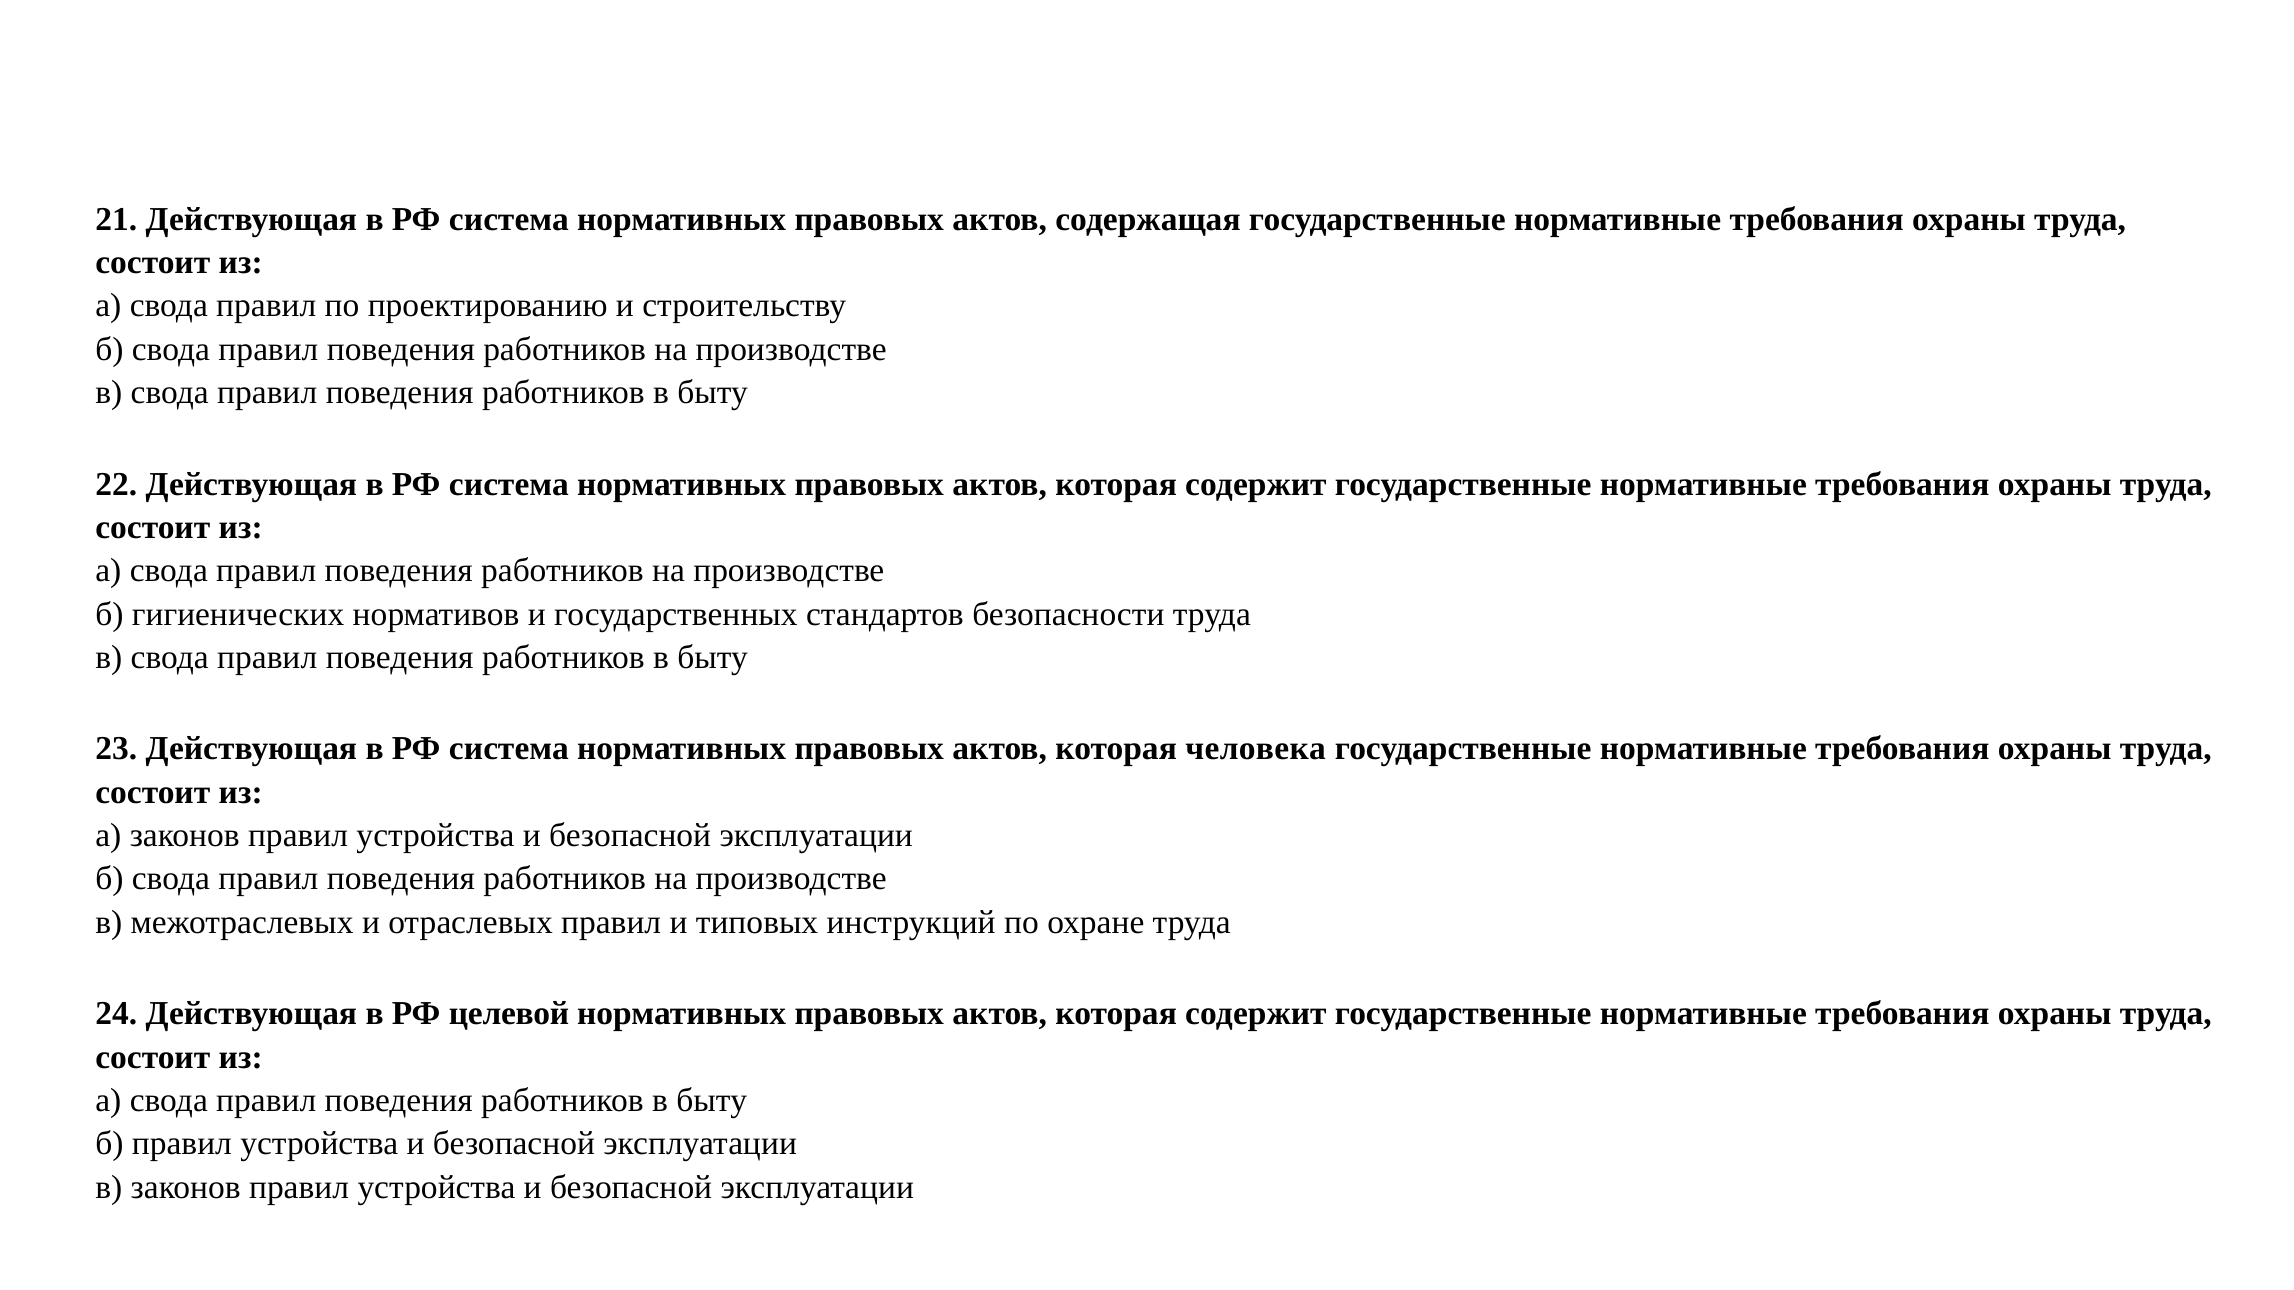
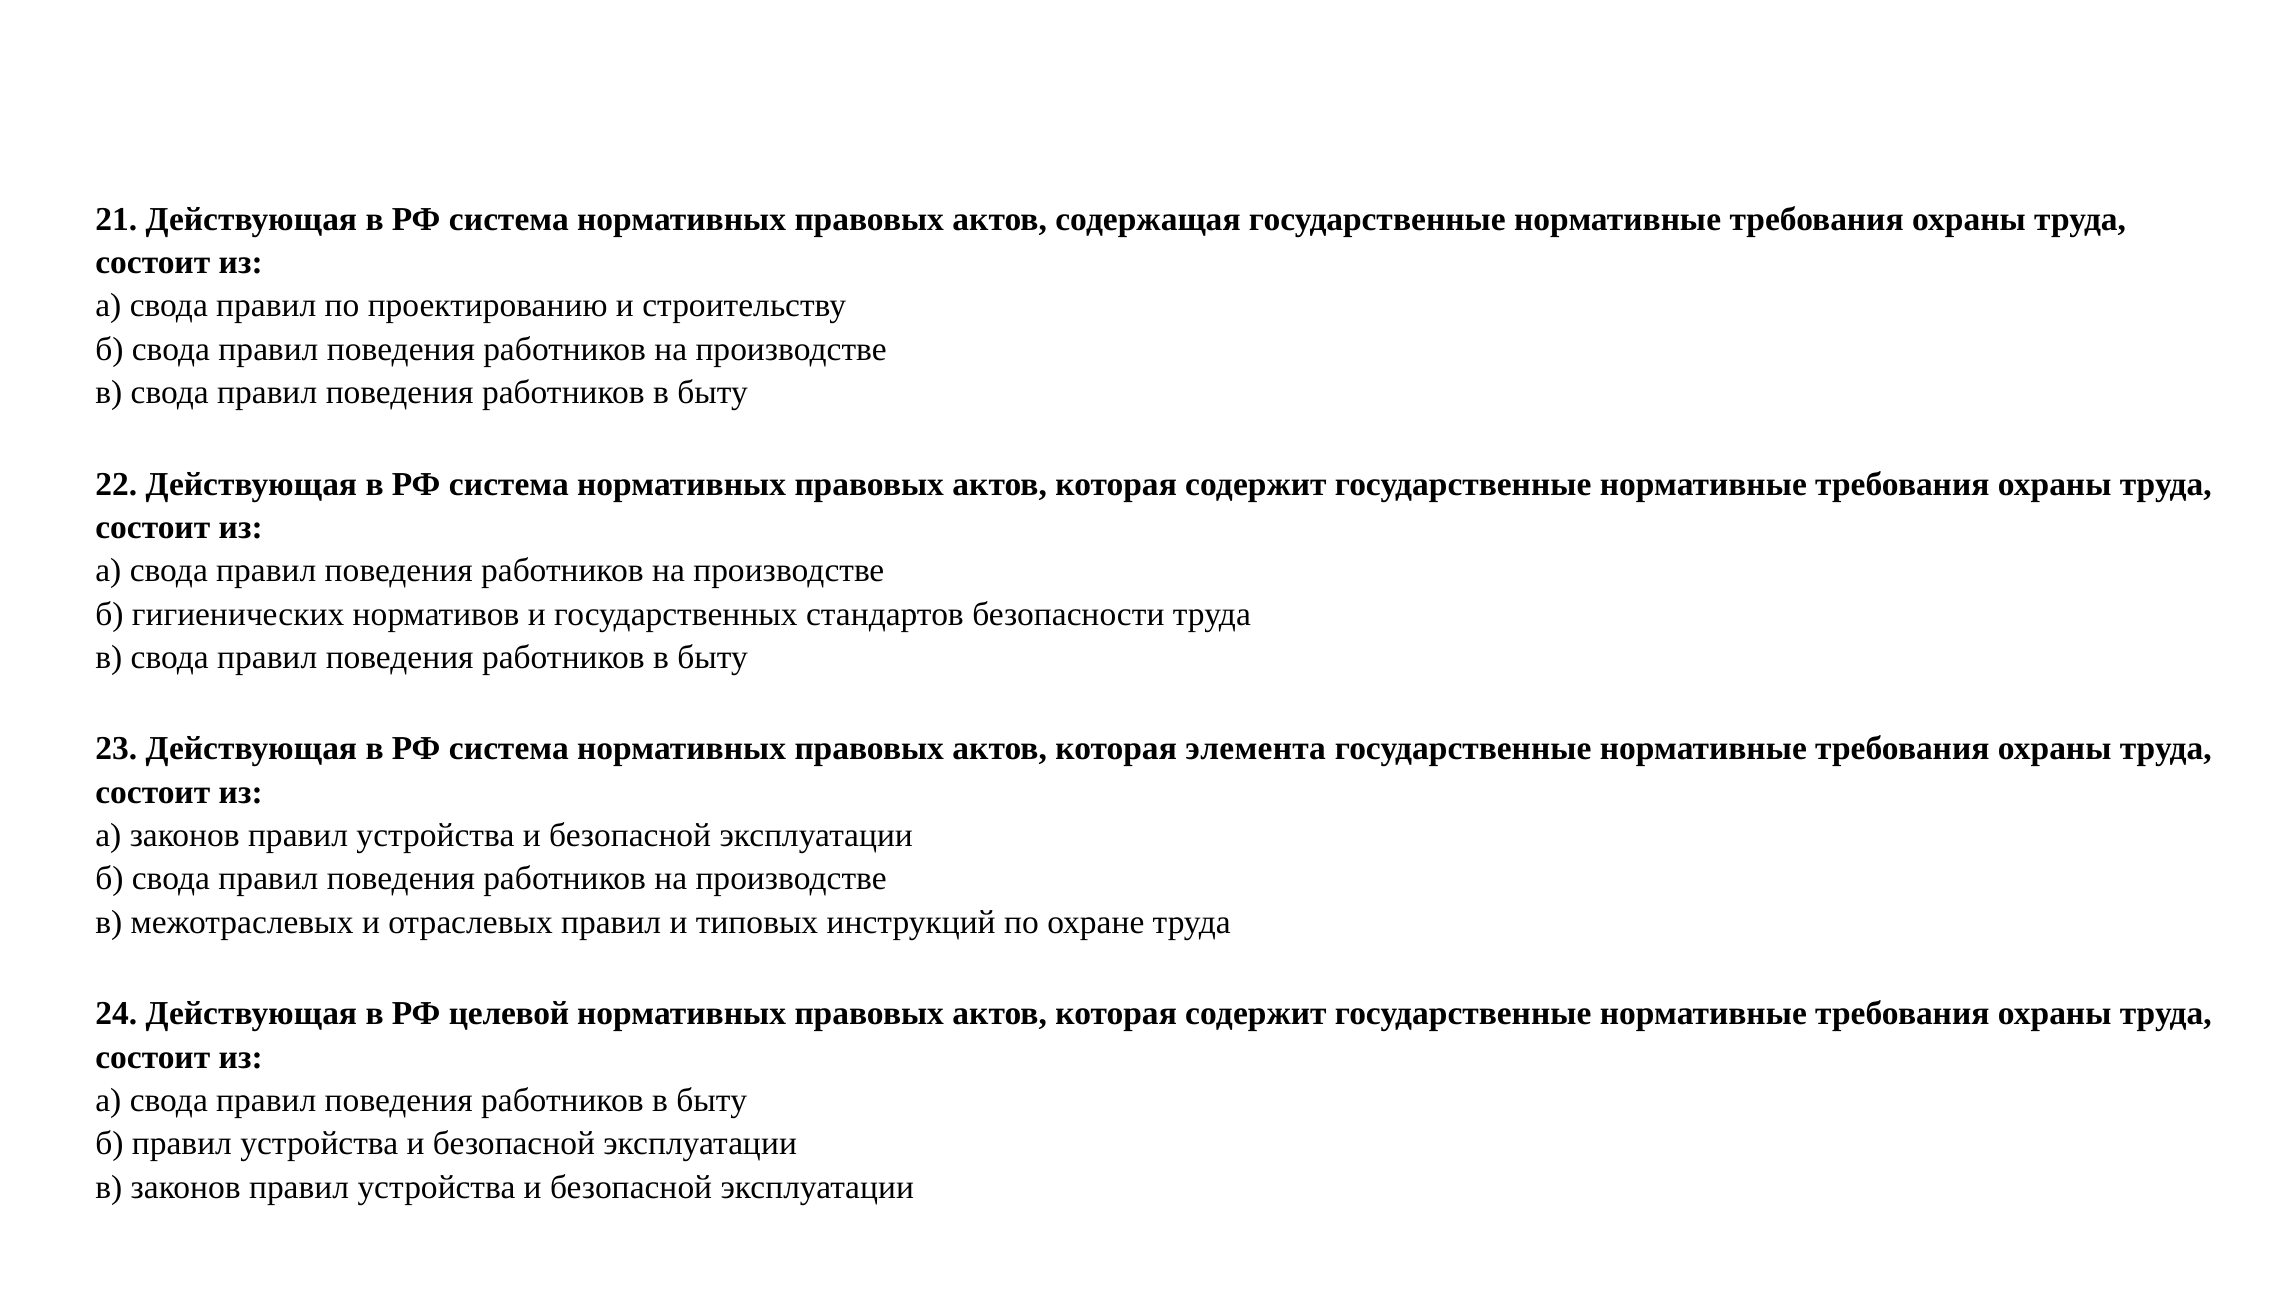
человека: человека -> элемента (1256, 749)
